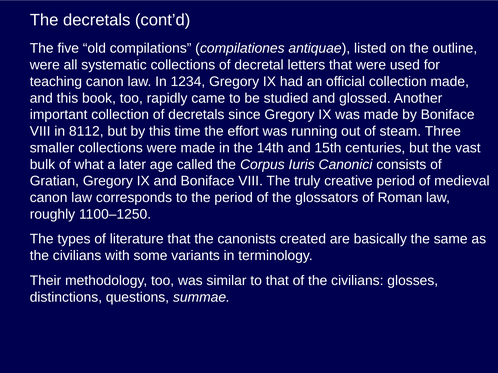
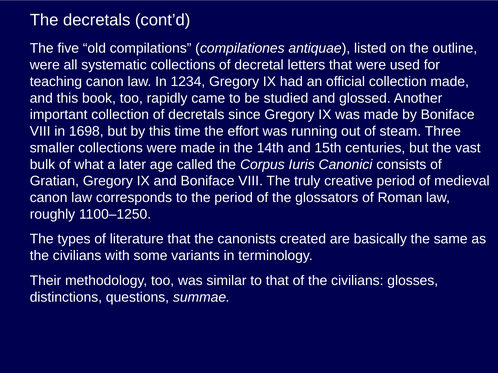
8112: 8112 -> 1698 (86, 131)
